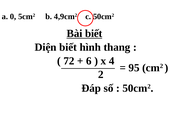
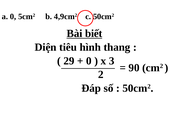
Diện biết: biết -> tiêu (68, 47)
72: 72 -> 29 (69, 61)
6: 6 -> 0 (89, 61)
4: 4 -> 3 (112, 61)
95: 95 -> 90 (134, 68)
